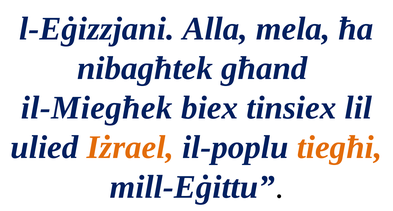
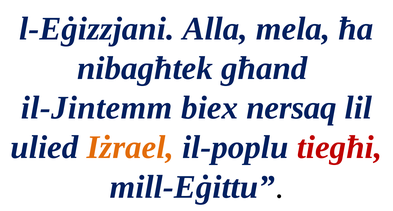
il-Miegħek: il-Miegħek -> il-Jintemm (97, 108)
tinsiex: tinsiex -> nersaq (292, 108)
tiegħi colour: orange -> red (339, 148)
